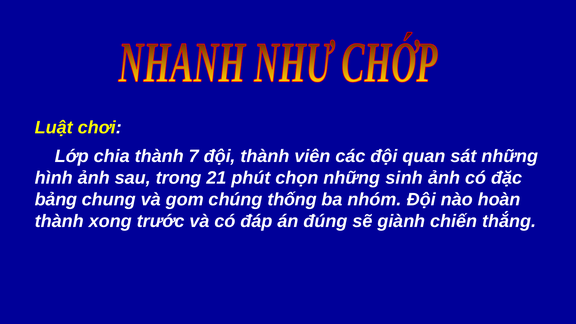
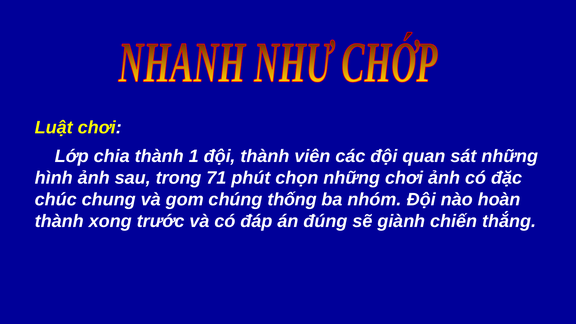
7: 7 -> 1 (194, 156)
21: 21 -> 71 (217, 178)
những sinh: sinh -> chơi (404, 178)
bảng: bảng -> chúc (56, 200)
